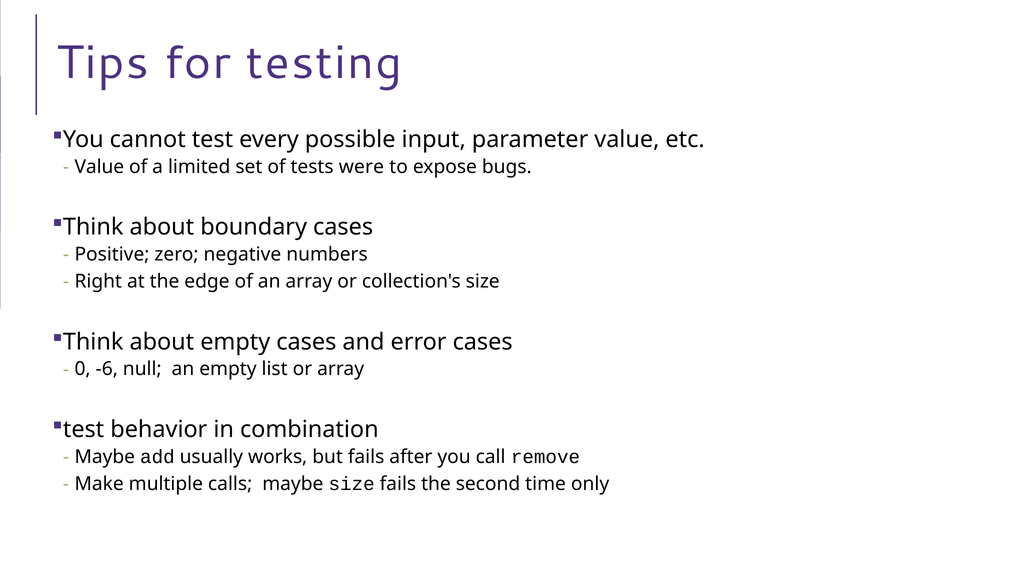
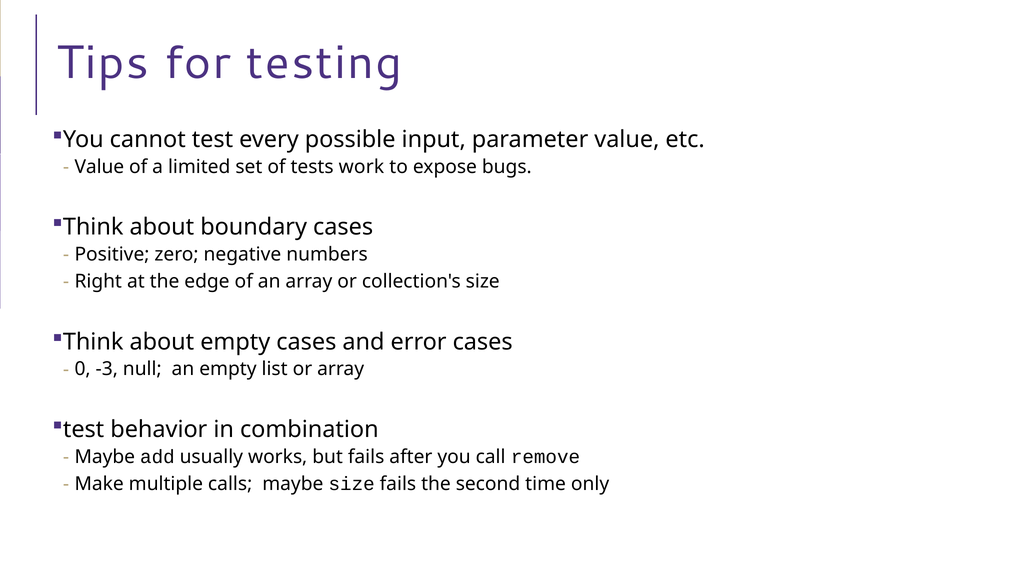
were: were -> work (361, 167)
-6: -6 -> -3 (107, 369)
